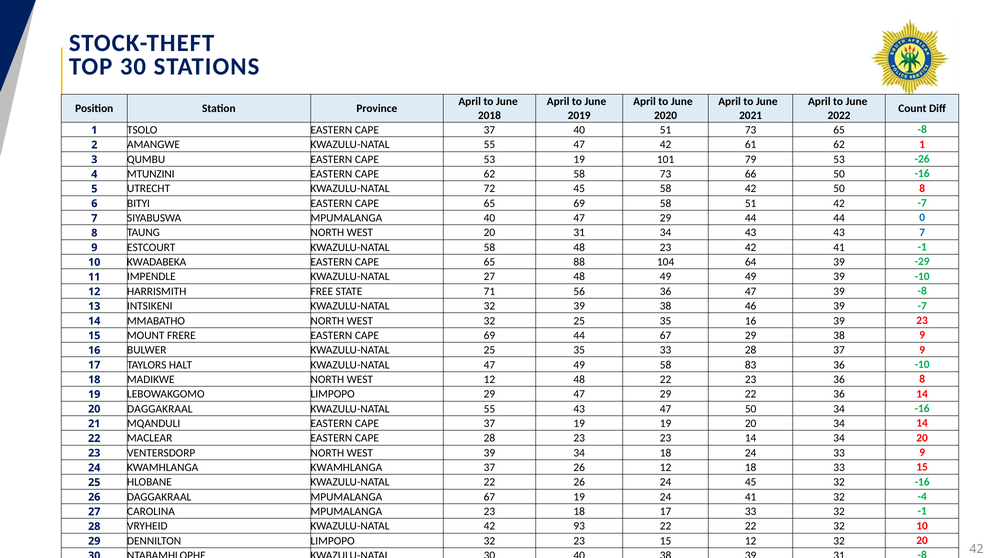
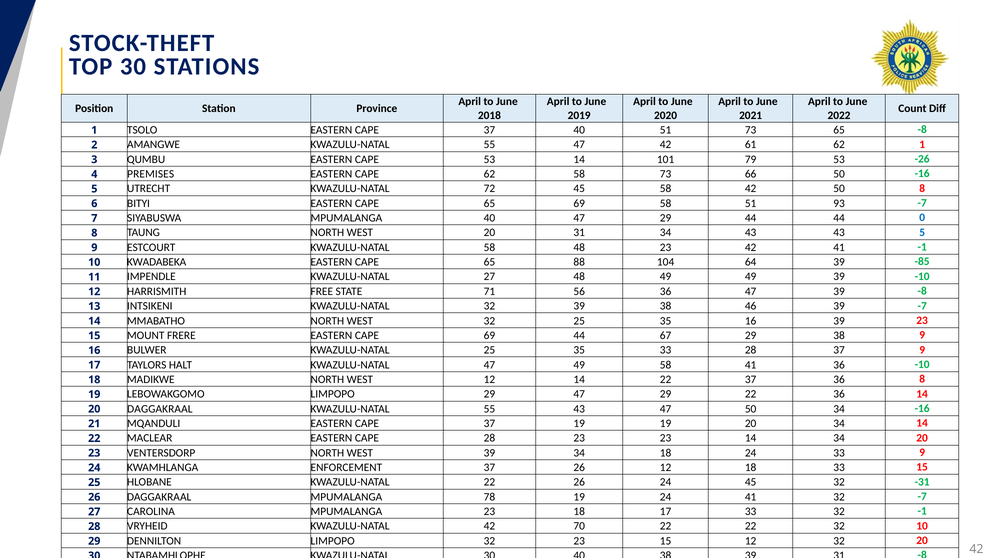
53 19: 19 -> 14 (579, 159)
MTUNZINI: MTUNZINI -> PREMISES (151, 174)
51 42: 42 -> 93 (839, 203)
43 7: 7 -> 5 (922, 232)
-29: -29 -> -85 (922, 261)
58 83: 83 -> 41 (751, 364)
12 48: 48 -> 14 (579, 379)
22 23: 23 -> 37 (751, 379)
KWAMHLANGA KWAMHLANGA: KWAMHLANGA -> ENFORCEMENT (346, 467)
32 -16: -16 -> -31 (922, 481)
MPUMALANGA 67: 67 -> 78 (489, 496)
32 -4: -4 -> -7 (922, 496)
93: 93 -> 70 (579, 526)
